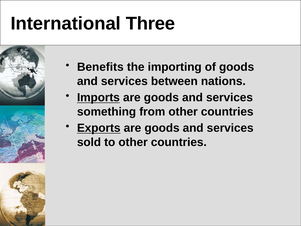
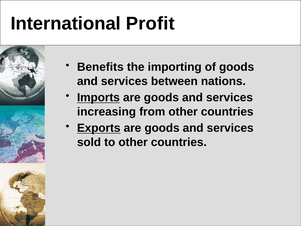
Three: Three -> Profit (150, 23)
something: something -> increasing (107, 112)
